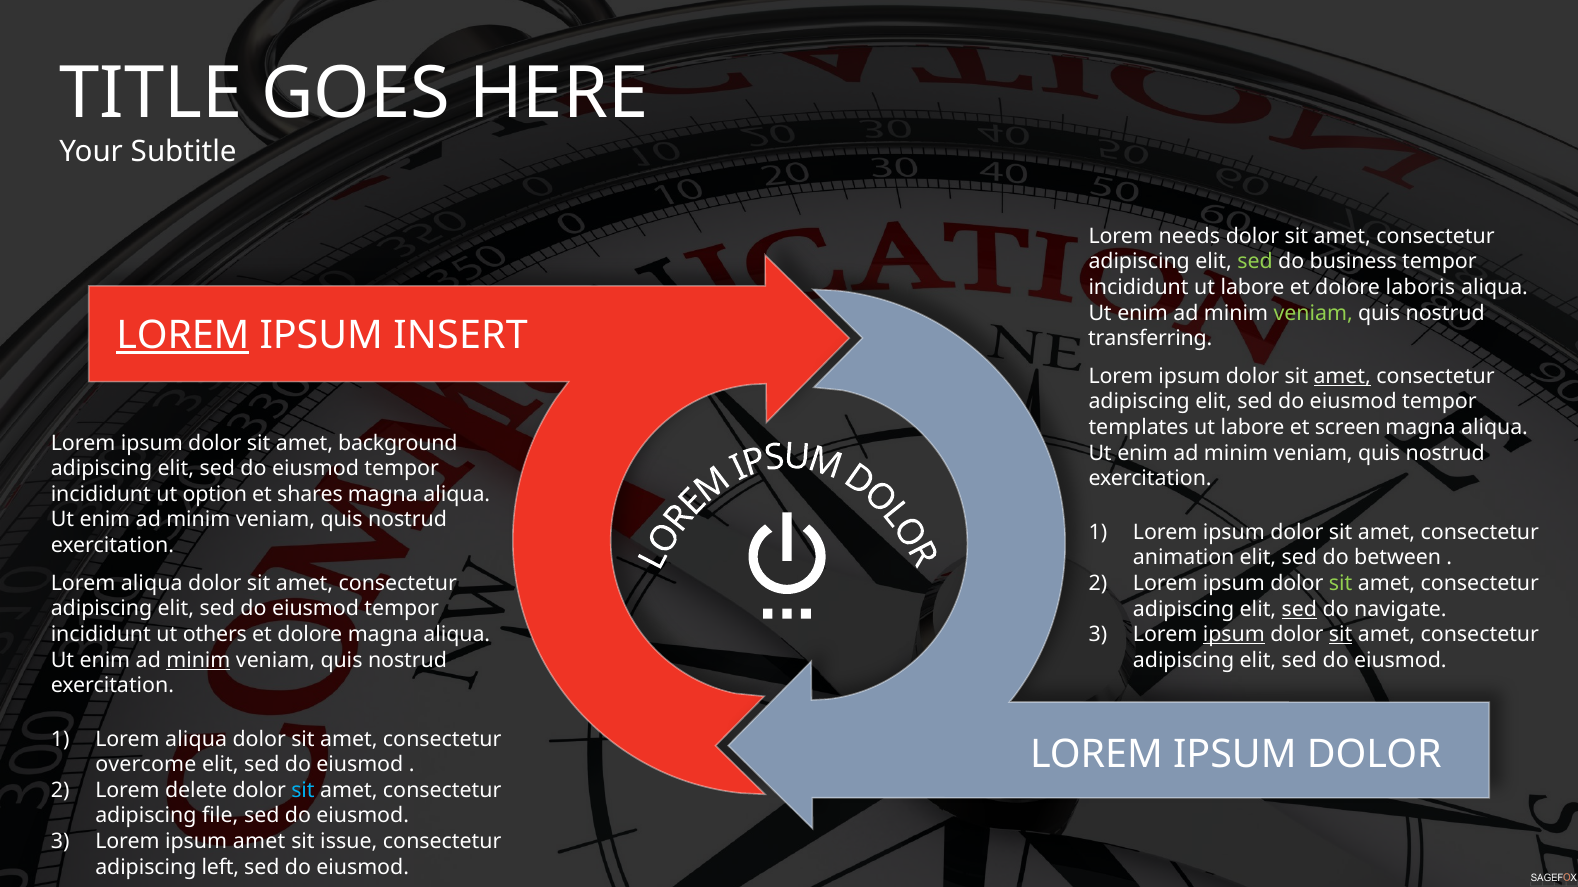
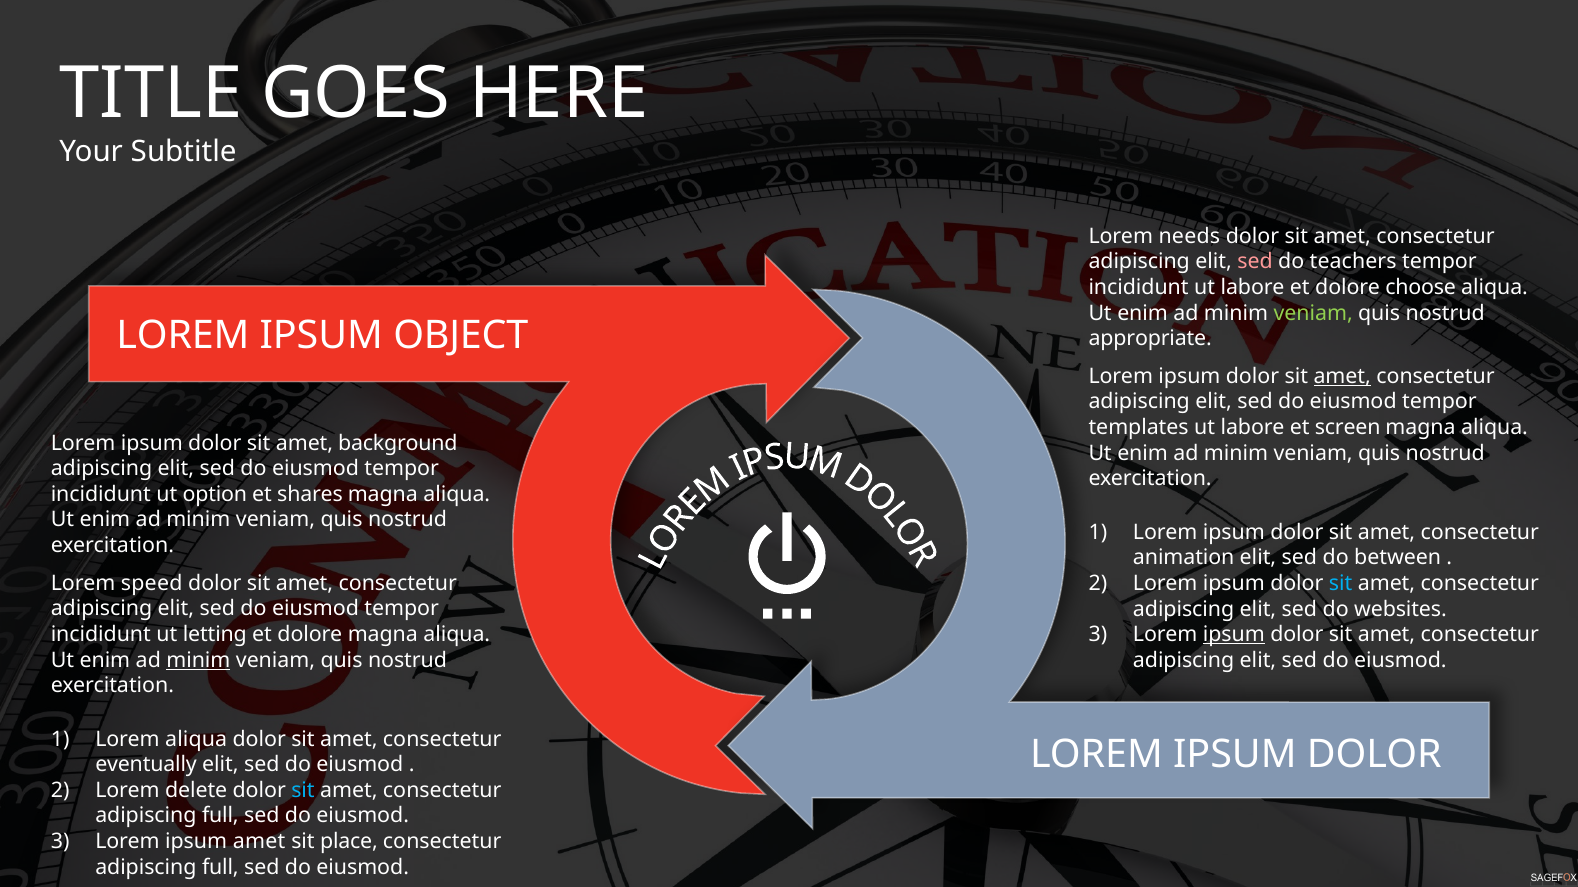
sed colour: light green -> pink (1255, 262)
business: business -> teachers (1353, 262)
laboris: laboris -> choose (1421, 288)
LOREM underline: present -> none (183, 336)
INSERT: INSERT -> OBJECT (461, 336)
transferring: transferring -> appropriate (1150, 339)
aliqua: aliqua -> speed (152, 583)
sit colour: light green -> light blue (1341, 584)
sed underline: present -> none (1299, 609)
navigate: navigate -> websites (1400, 609)
others: others -> letting (215, 635)
sit underline: present -> none (1341, 635)
overcome: overcome -> eventually (146, 765)
file: file -> full (220, 816)
issue: issue -> place (349, 842)
left: left -> full (220, 868)
